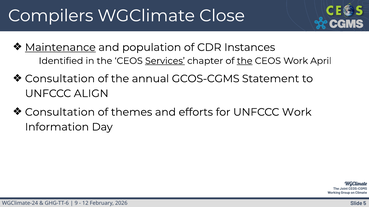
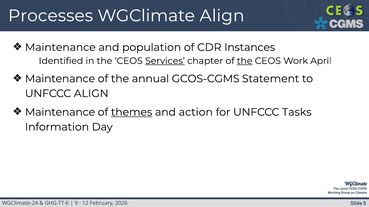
Compilers: Compilers -> Processes (51, 16)
WGClimate Close: Close -> Align (222, 16)
Maintenance underline: present -> none (60, 47)
Consultation: Consultation -> Maintenance (60, 79)
Consultation: Consultation -> Maintenance (60, 112)
themes underline: none -> present (132, 112)
efforts: efforts -> action (196, 112)
UNFCCC Work: Work -> Tasks (297, 112)
